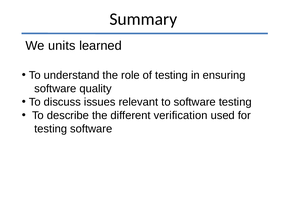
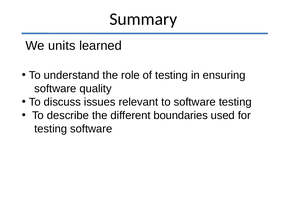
verification: verification -> boundaries (181, 116)
